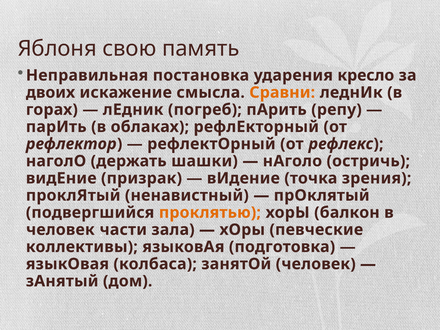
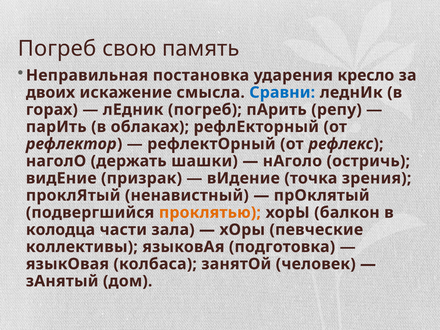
Яблоня: Яблоня -> Погреб (57, 48)
Сравни colour: orange -> blue (282, 92)
человек: человек -> колодца (60, 230)
